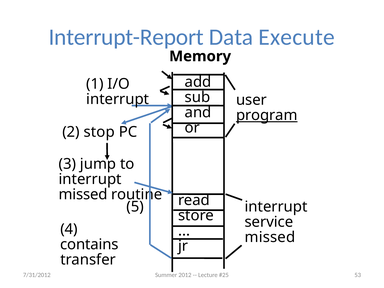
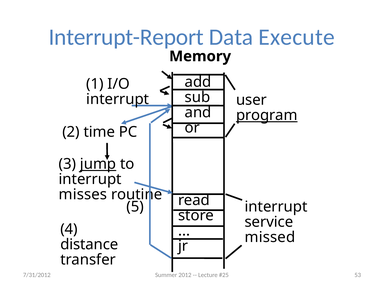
stop: stop -> time (99, 132)
jump underline: none -> present (98, 164)
missed: missed -> misses (83, 195)
contains: contains -> distance (89, 244)
